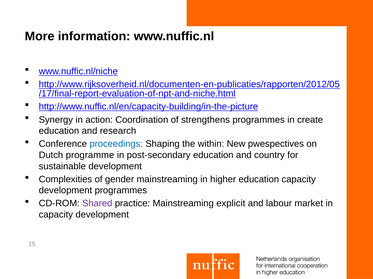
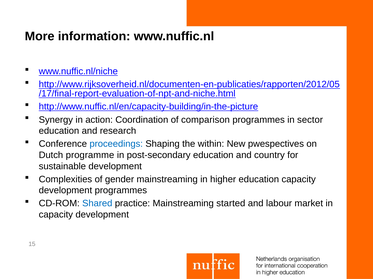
strengthens: strengthens -> comparison (205, 120)
create: create -> sector (310, 120)
Shared colour: purple -> blue (97, 204)
explicit: explicit -> started (231, 204)
